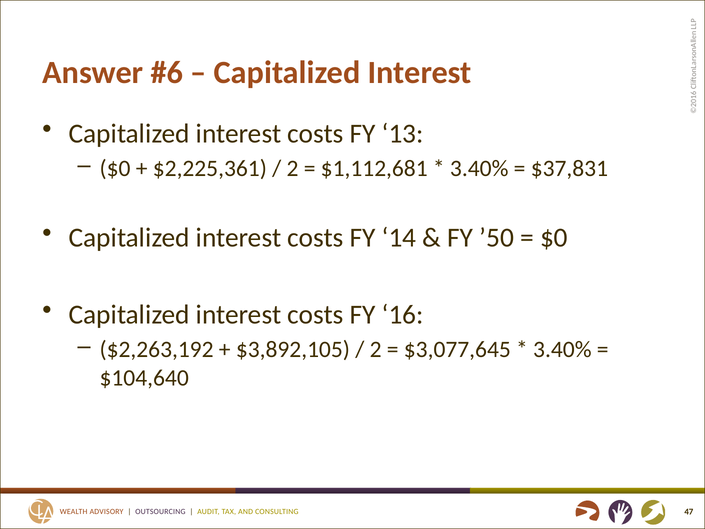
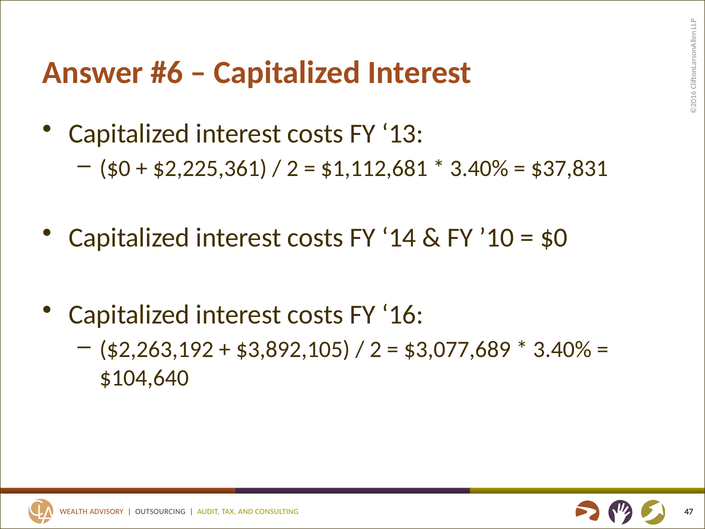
’50: ’50 -> ’10 (497, 238)
$3,077,645: $3,077,645 -> $3,077,689 (457, 350)
